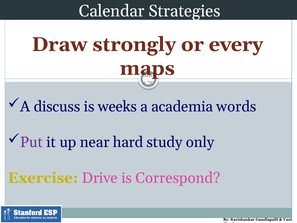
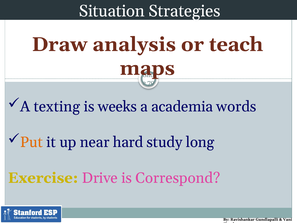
Calendar: Calendar -> Situation (112, 11)
strongly: strongly -> analysis (134, 44)
every: every -> teach (236, 44)
discuss: discuss -> texting (57, 106)
Put colour: purple -> orange (31, 142)
only: only -> long (200, 142)
